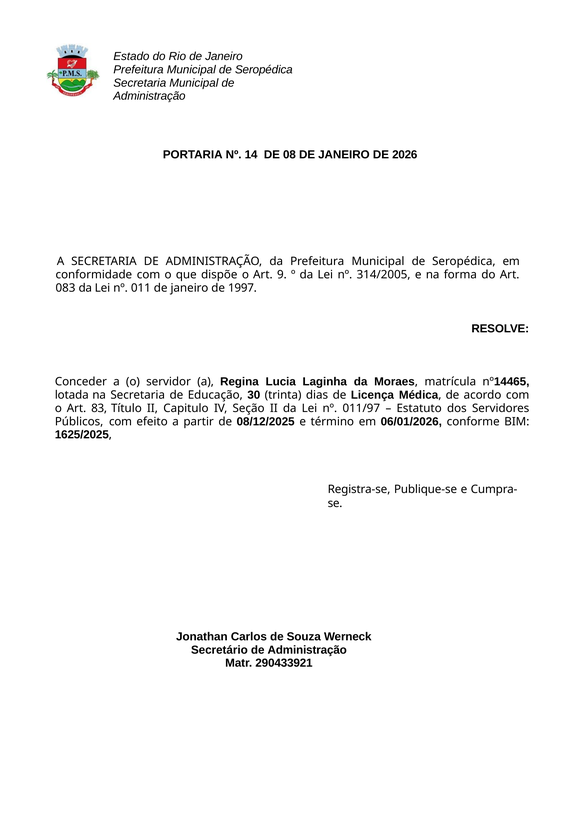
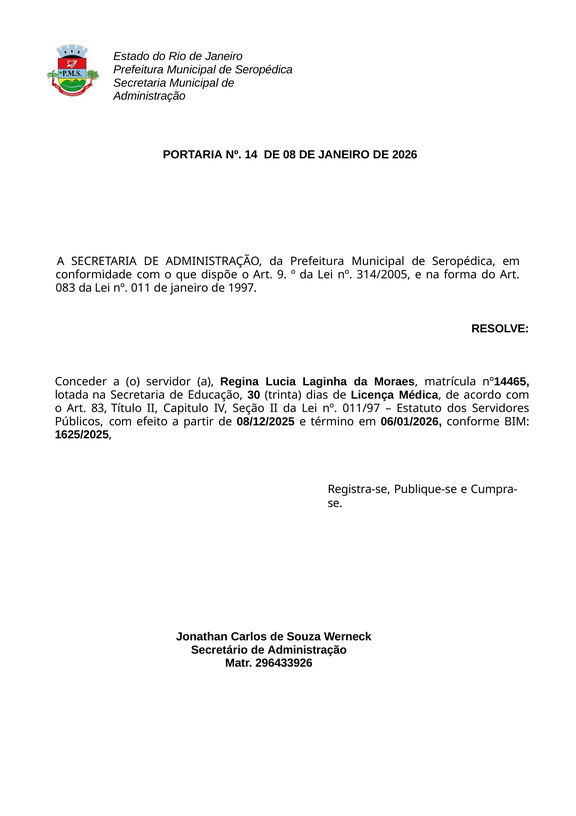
290433921: 290433921 -> 296433926 (284, 662)
